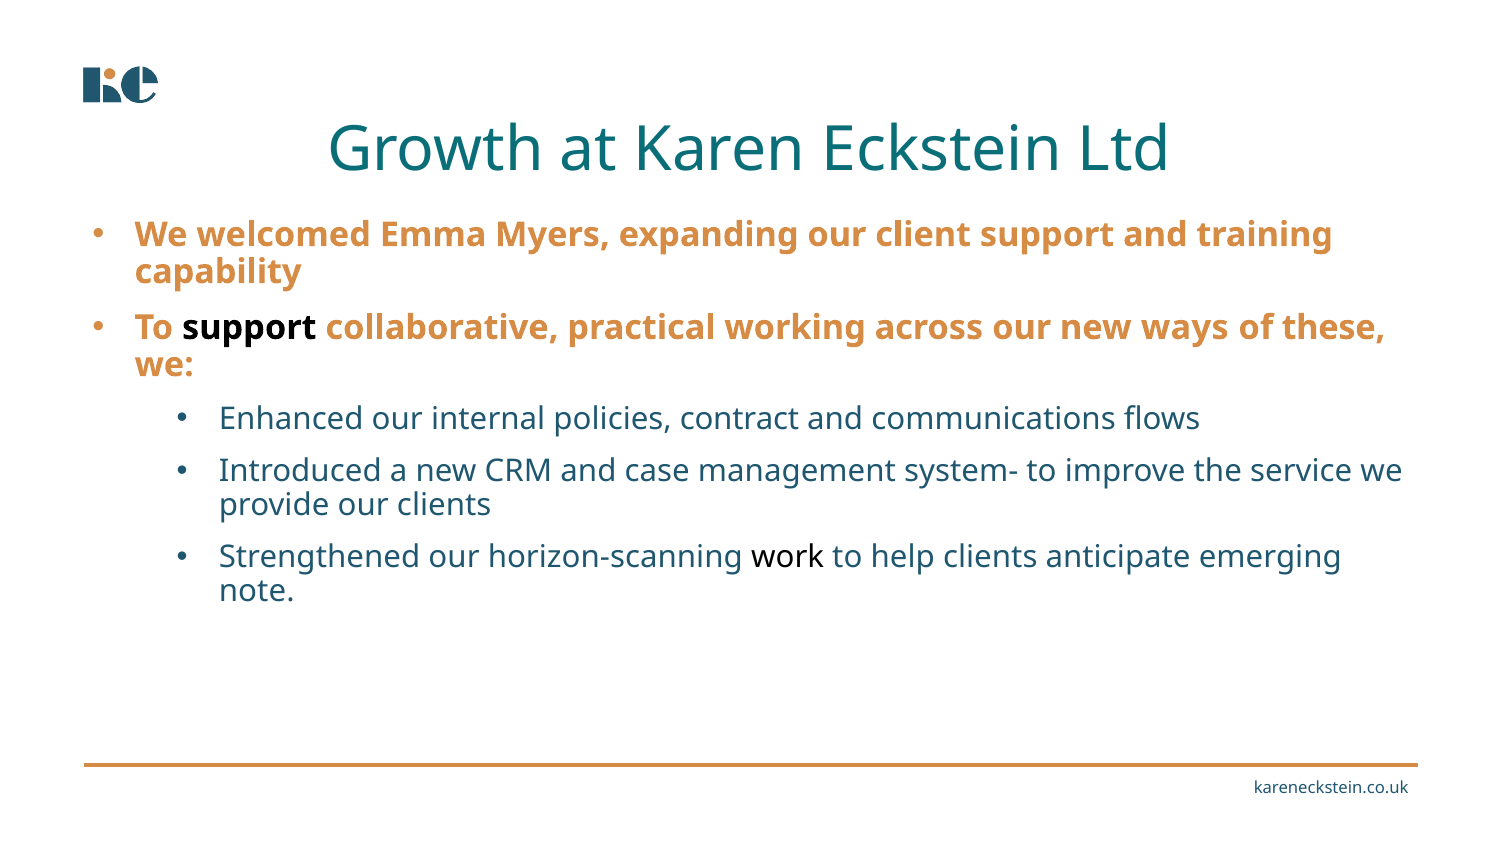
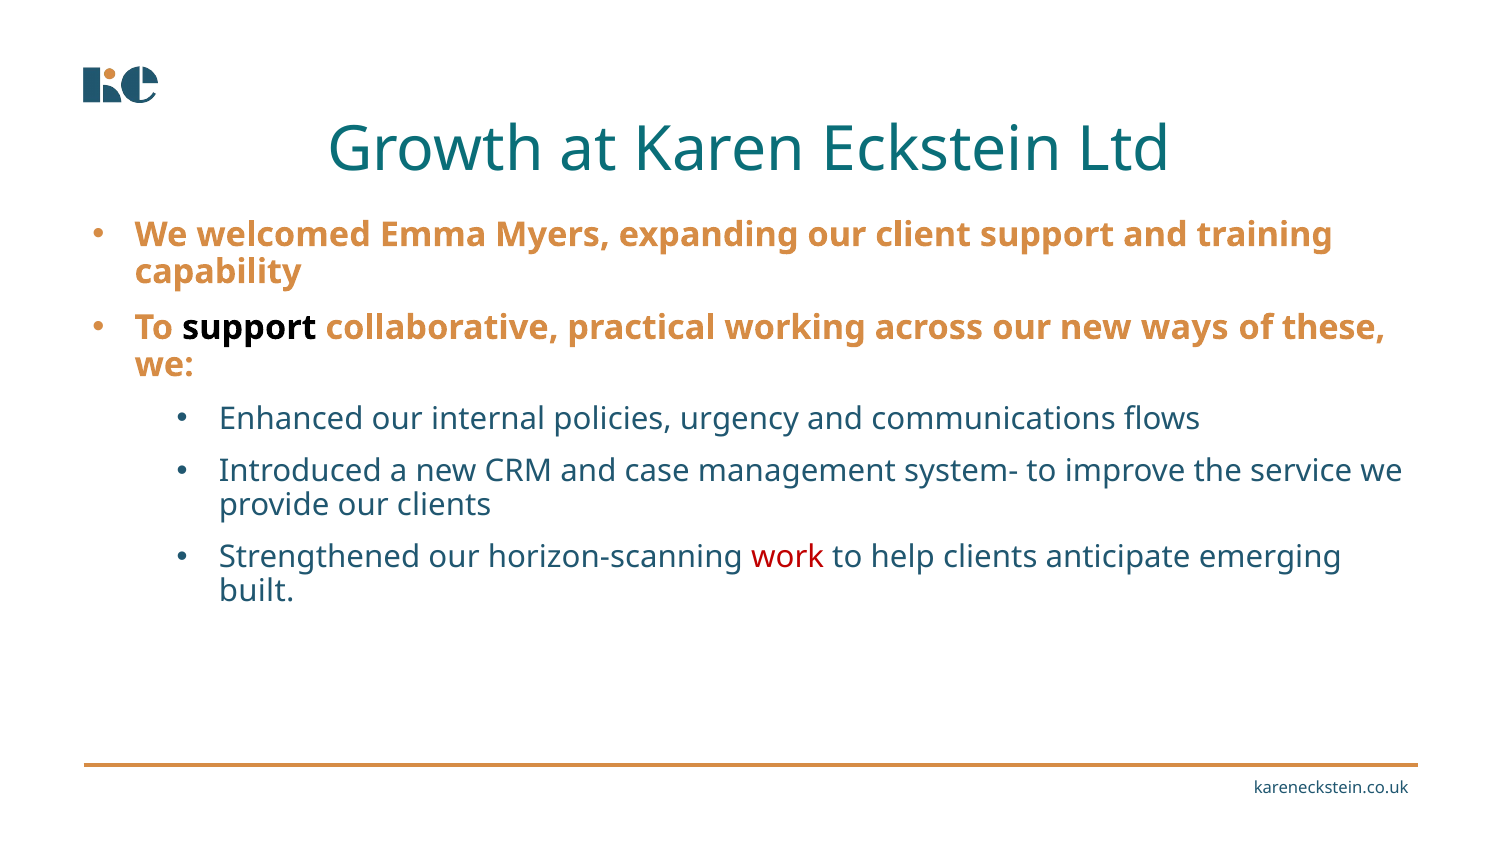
contract: contract -> urgency (739, 419)
work colour: black -> red (788, 558)
note: note -> built (257, 591)
